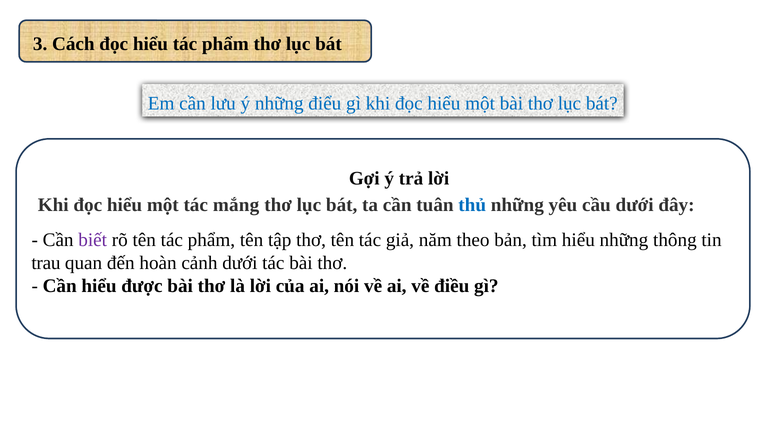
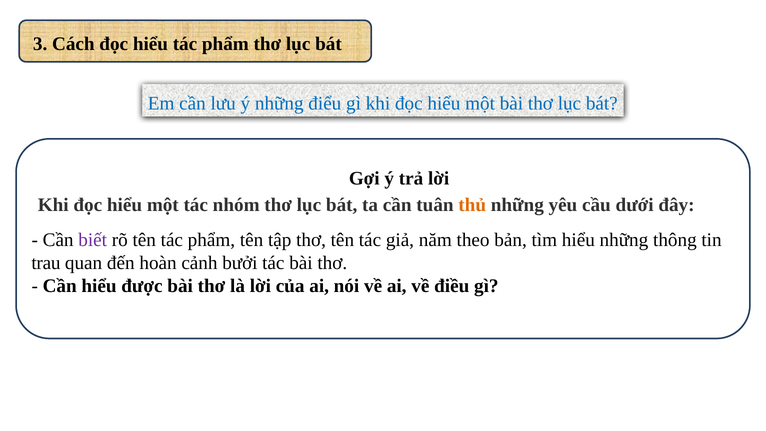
mắng: mắng -> nhóm (236, 205)
thủ colour: blue -> orange (472, 205)
cảnh dưới: dưới -> bưởi (240, 263)
